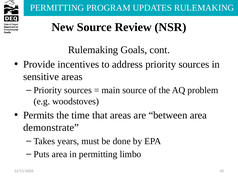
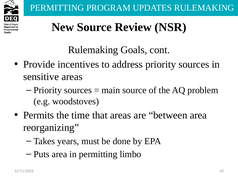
demonstrate: demonstrate -> reorganizing (51, 127)
